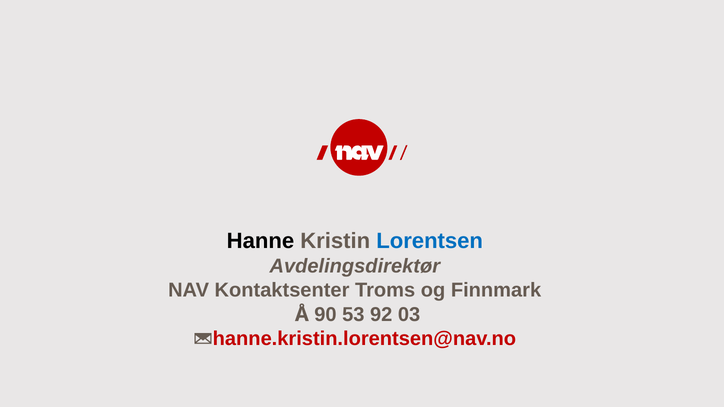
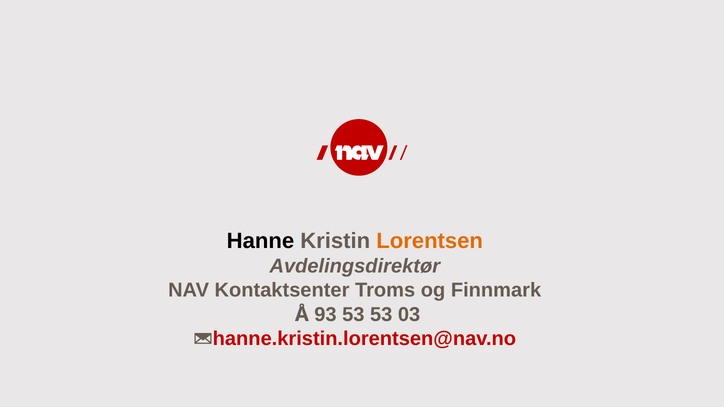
Lorentsen colour: blue -> orange (430, 241)
90: 90 -> 93 (325, 315)
53 92: 92 -> 53 (381, 315)
